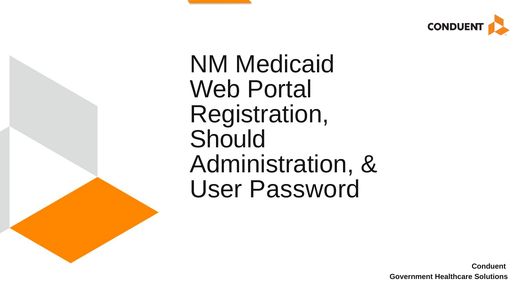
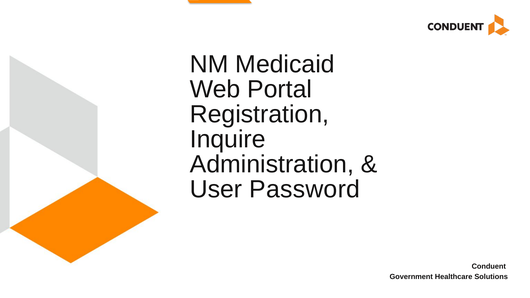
Should: Should -> Inquire (228, 139)
